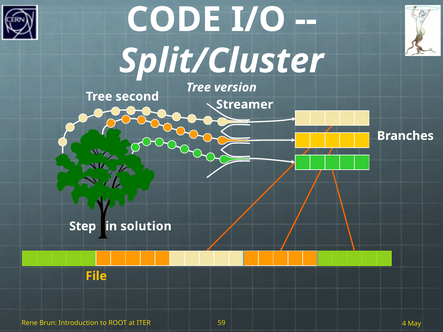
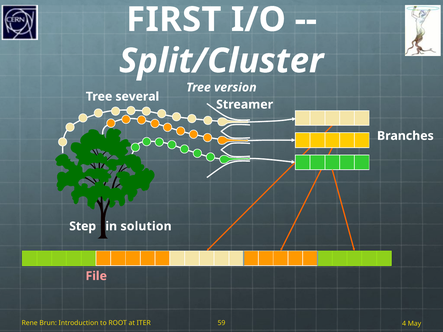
CODE: CODE -> FIRST (174, 20)
second: second -> several (137, 97)
File colour: yellow -> pink (96, 276)
